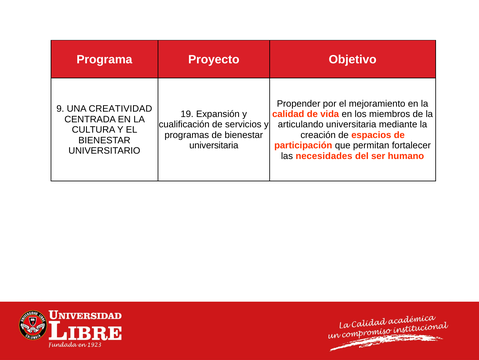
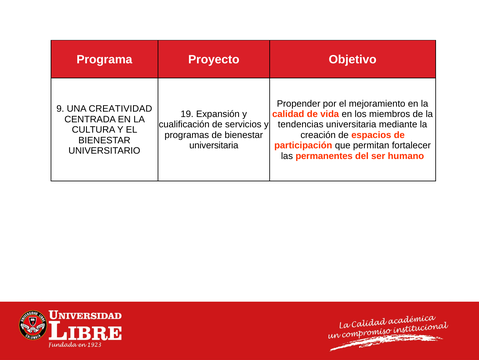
articulando: articulando -> tendencias (301, 124)
necesidades: necesidades -> permanentes (324, 156)
